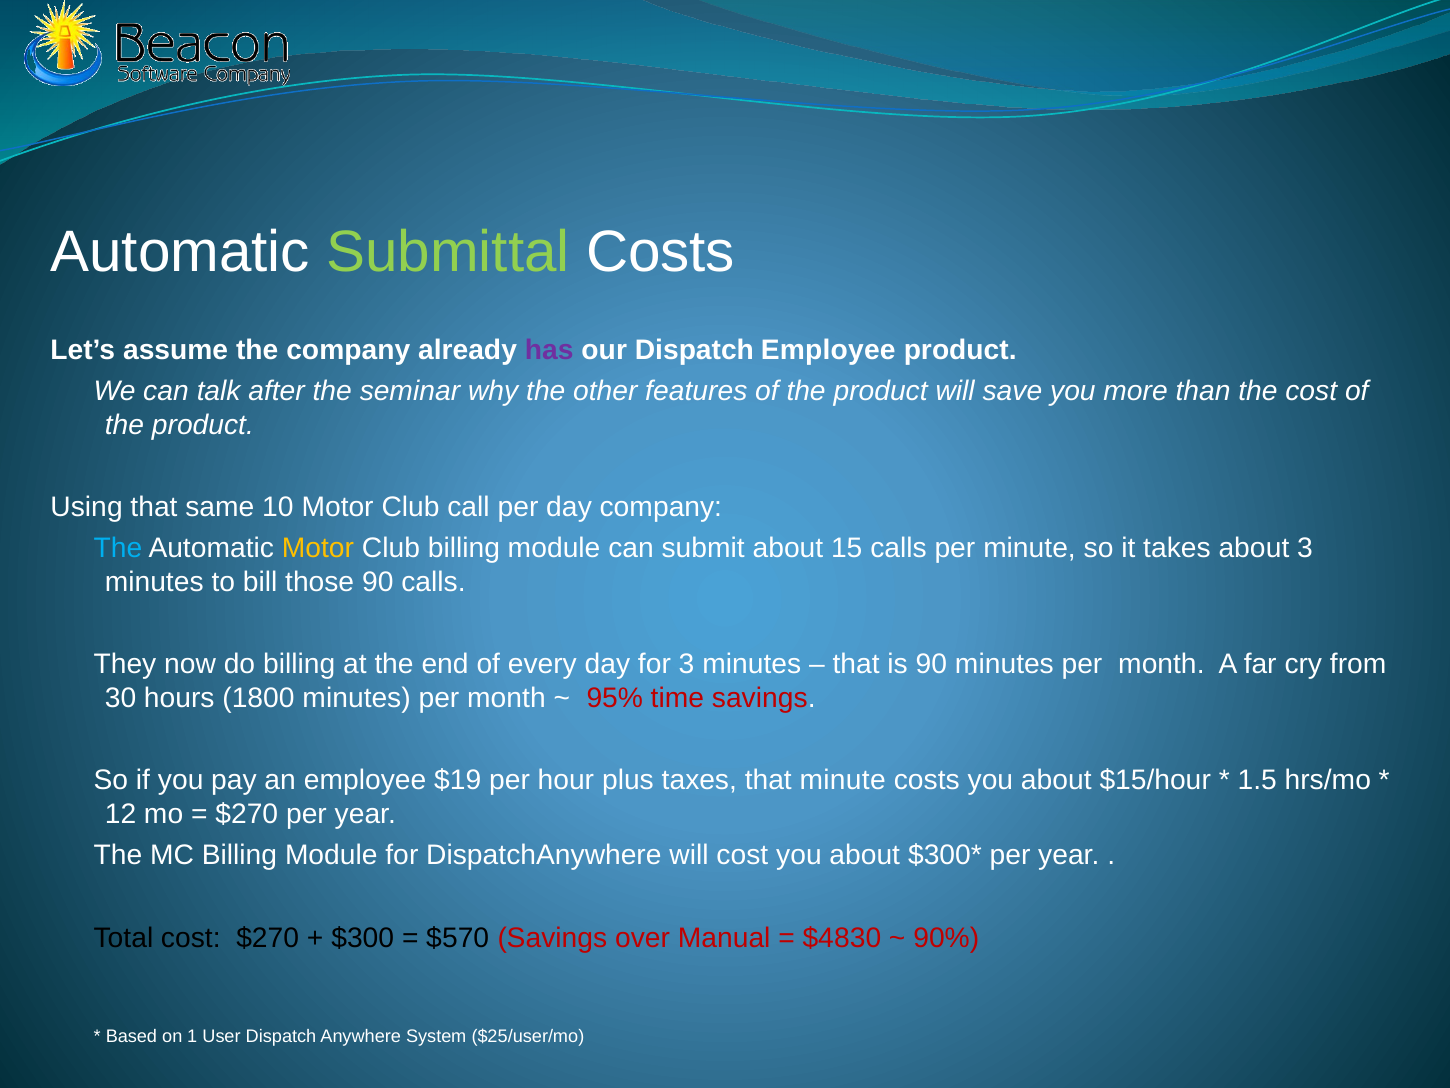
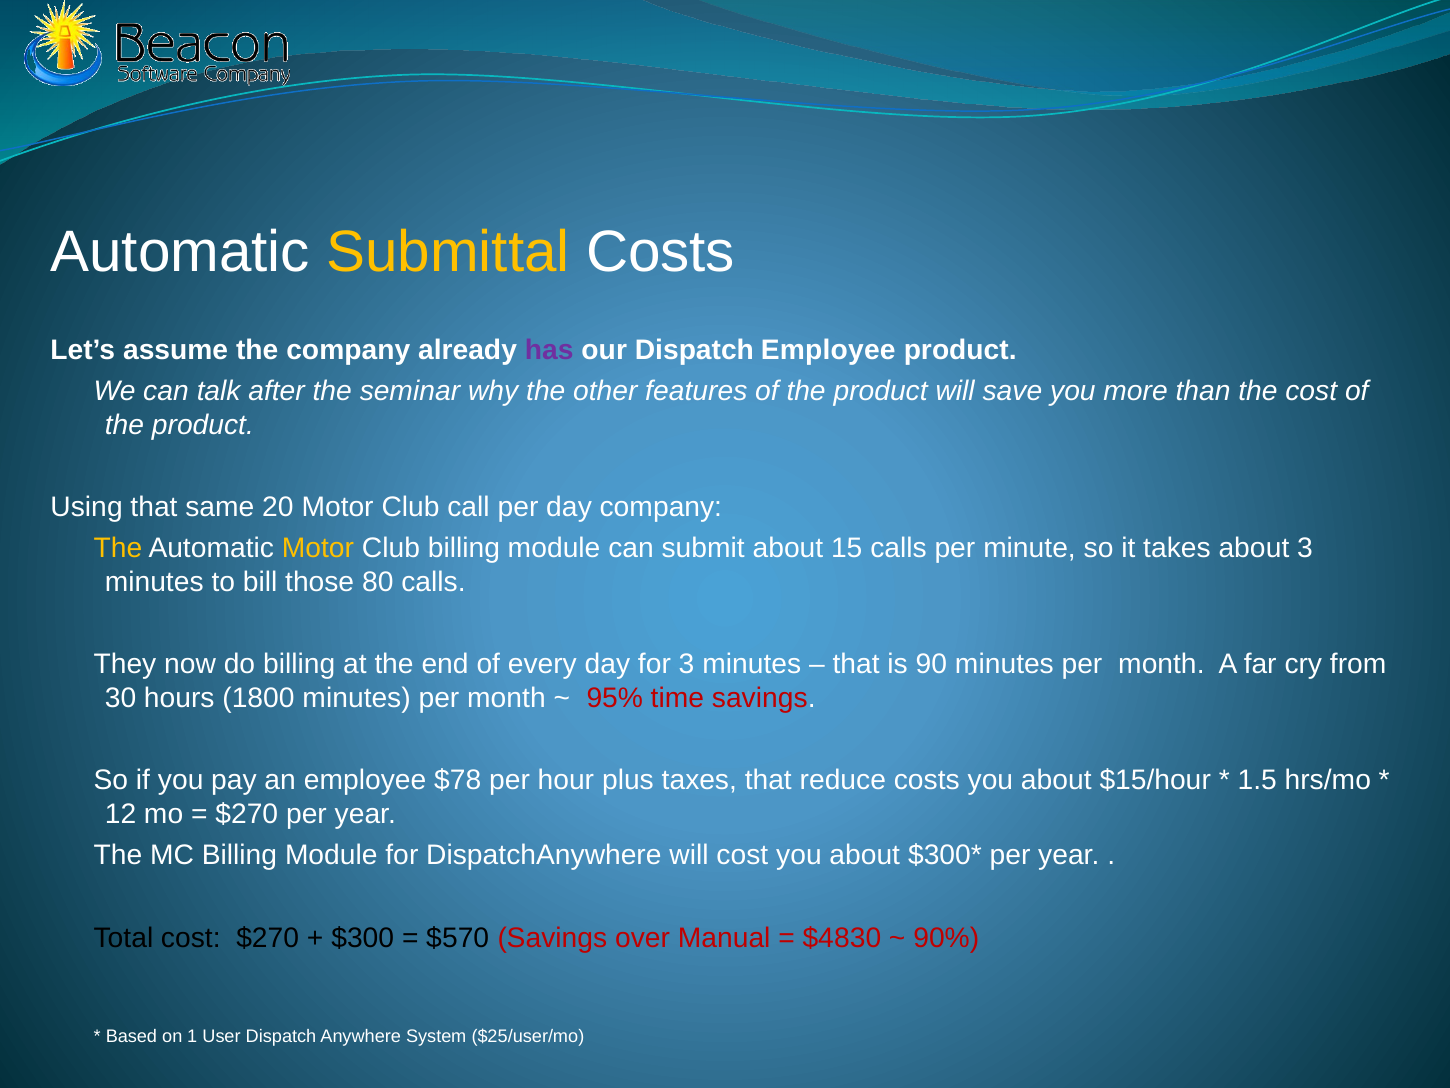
Submittal colour: light green -> yellow (448, 252)
10: 10 -> 20 (278, 507)
The colour: light blue -> yellow (118, 548)
those 90: 90 -> 80 (378, 582)
$19: $19 -> $78 (458, 780)
that minute: minute -> reduce (843, 780)
